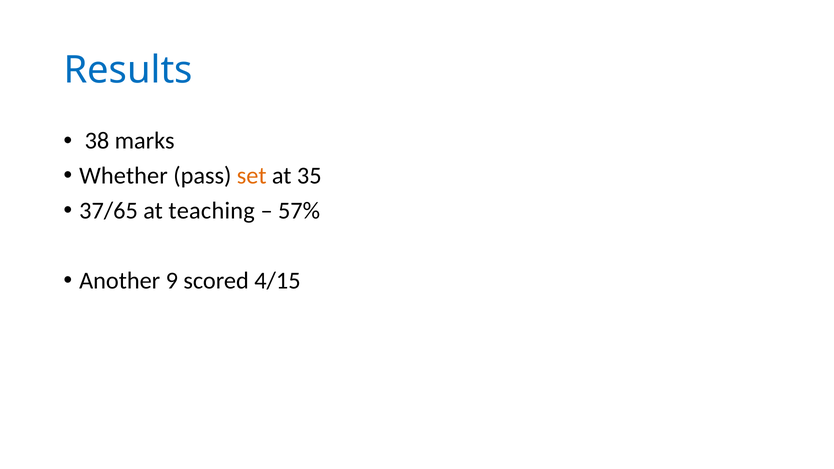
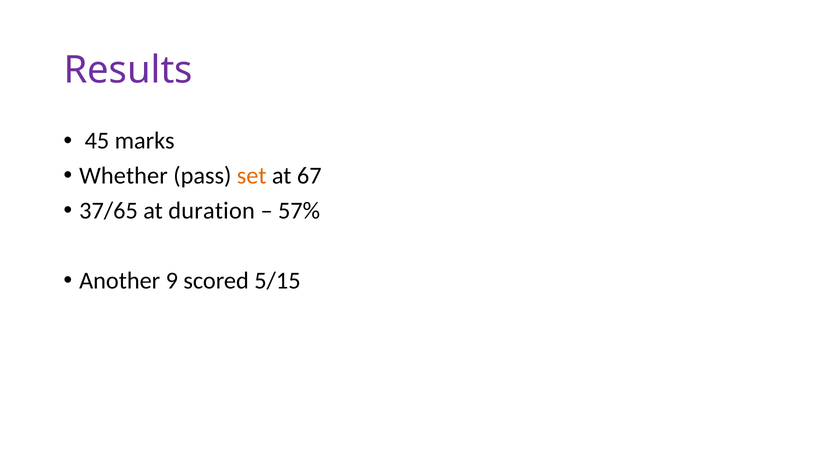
Results colour: blue -> purple (128, 70)
38: 38 -> 45 (97, 141)
35: 35 -> 67 (309, 176)
teaching: teaching -> duration (212, 211)
4/15: 4/15 -> 5/15 (277, 281)
